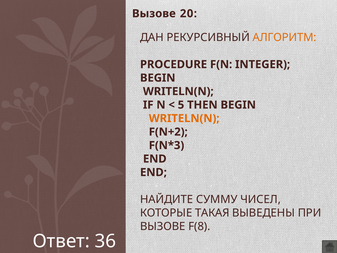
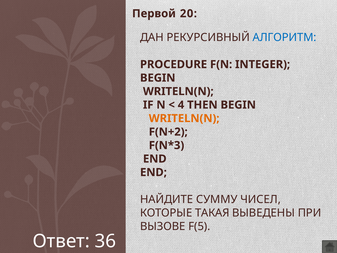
Вызове: Вызове -> Первой (154, 14)
АЛГОРИТМ colour: orange -> blue (285, 37)
5: 5 -> 4 (181, 105)
F(8: F(8 -> F(5 (199, 226)
